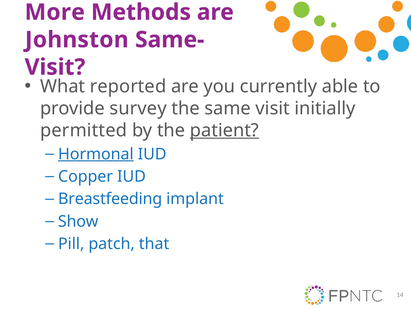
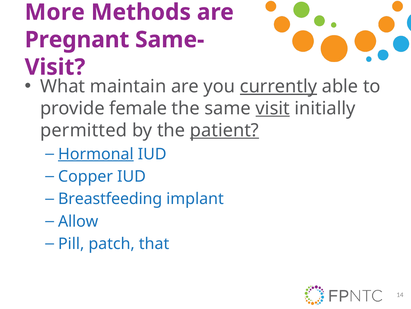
Johnston: Johnston -> Pregnant (77, 40)
reported: reported -> maintain (128, 86)
currently underline: none -> present (279, 86)
survey: survey -> female (138, 108)
visit underline: none -> present (273, 108)
Show: Show -> Allow (78, 221)
